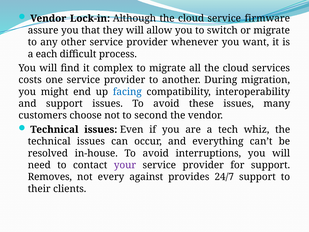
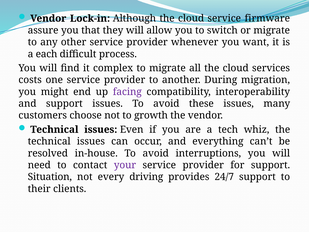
facing colour: blue -> purple (127, 92)
second: second -> growth (151, 115)
Removes: Removes -> Situation (50, 177)
against: against -> driving (146, 177)
